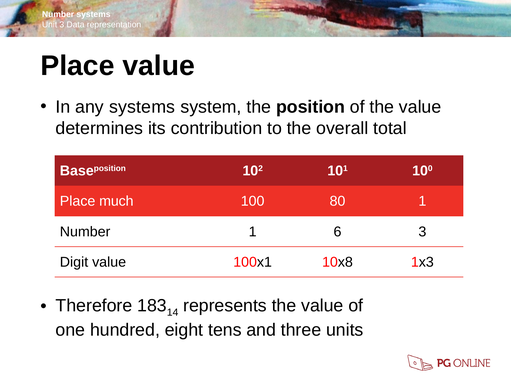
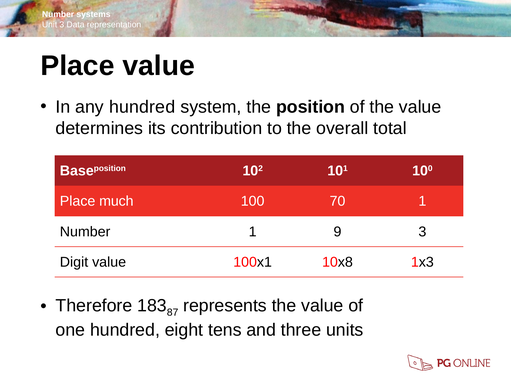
any systems: systems -> hundred (142, 107)
80: 80 -> 70 (337, 201)
6: 6 -> 9 (338, 232)
14: 14 -> 87 (173, 313)
